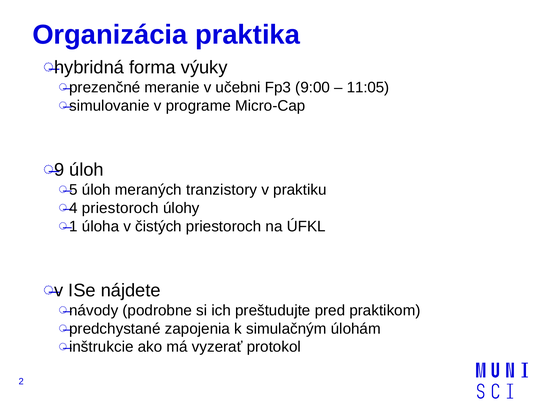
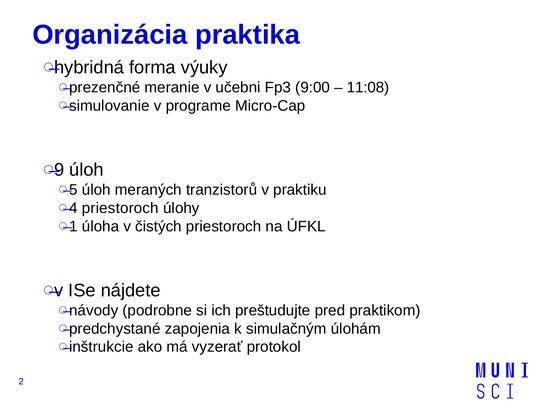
11:05: 11:05 -> 11:08 (368, 87)
tranzistory: tranzistory -> tranzistorů (222, 190)
